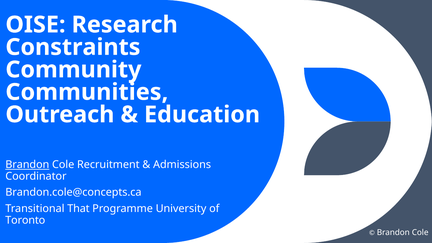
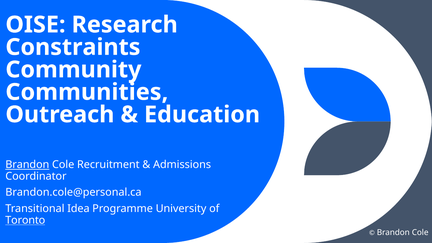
Brandon.cole@concepts.ca: Brandon.cole@concepts.ca -> Brandon.cole@personal.ca (73, 192)
That: That -> Idea (78, 209)
Toronto underline: none -> present (25, 220)
